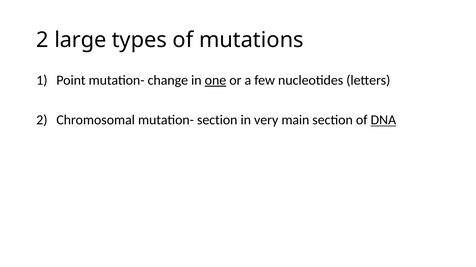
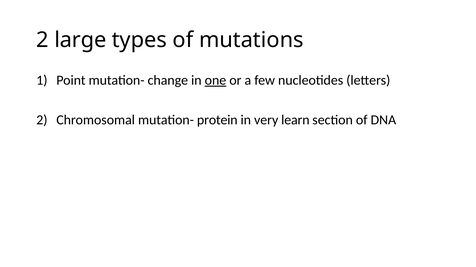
mutation- section: section -> protein (217, 120)
main: main -> learn (295, 120)
DNA underline: present -> none (383, 120)
